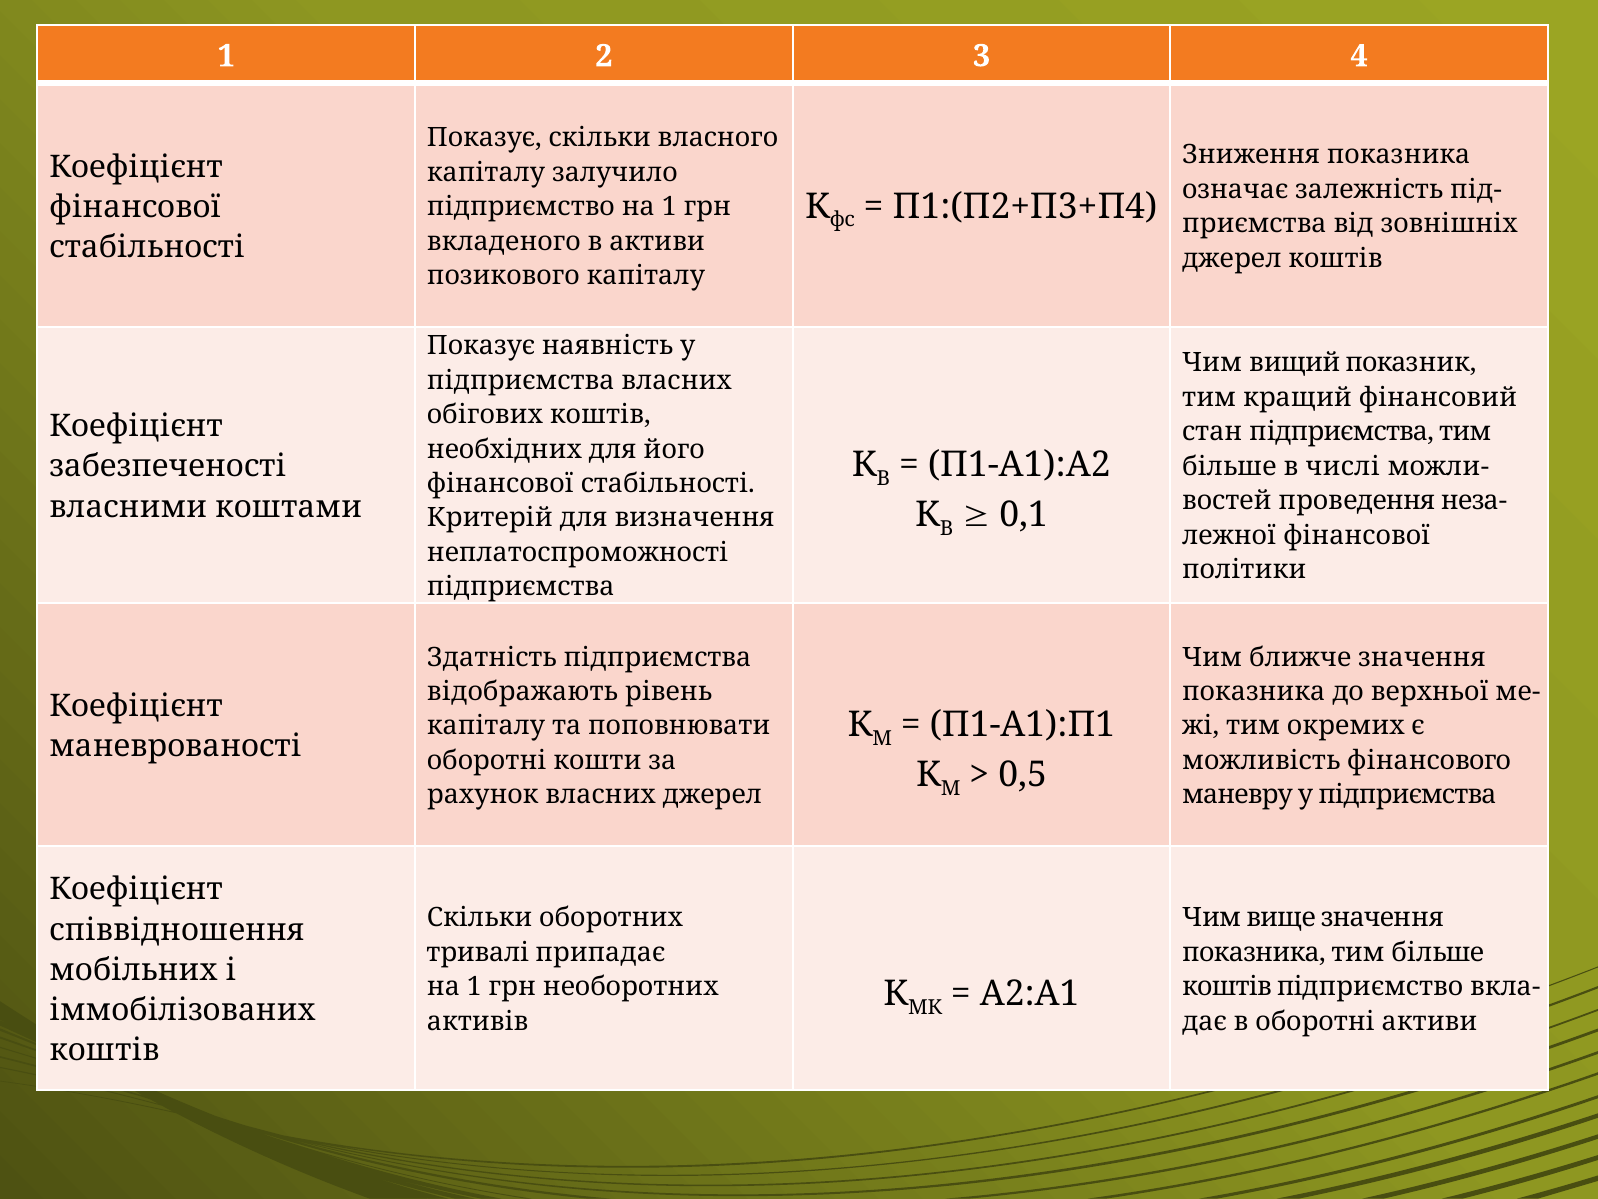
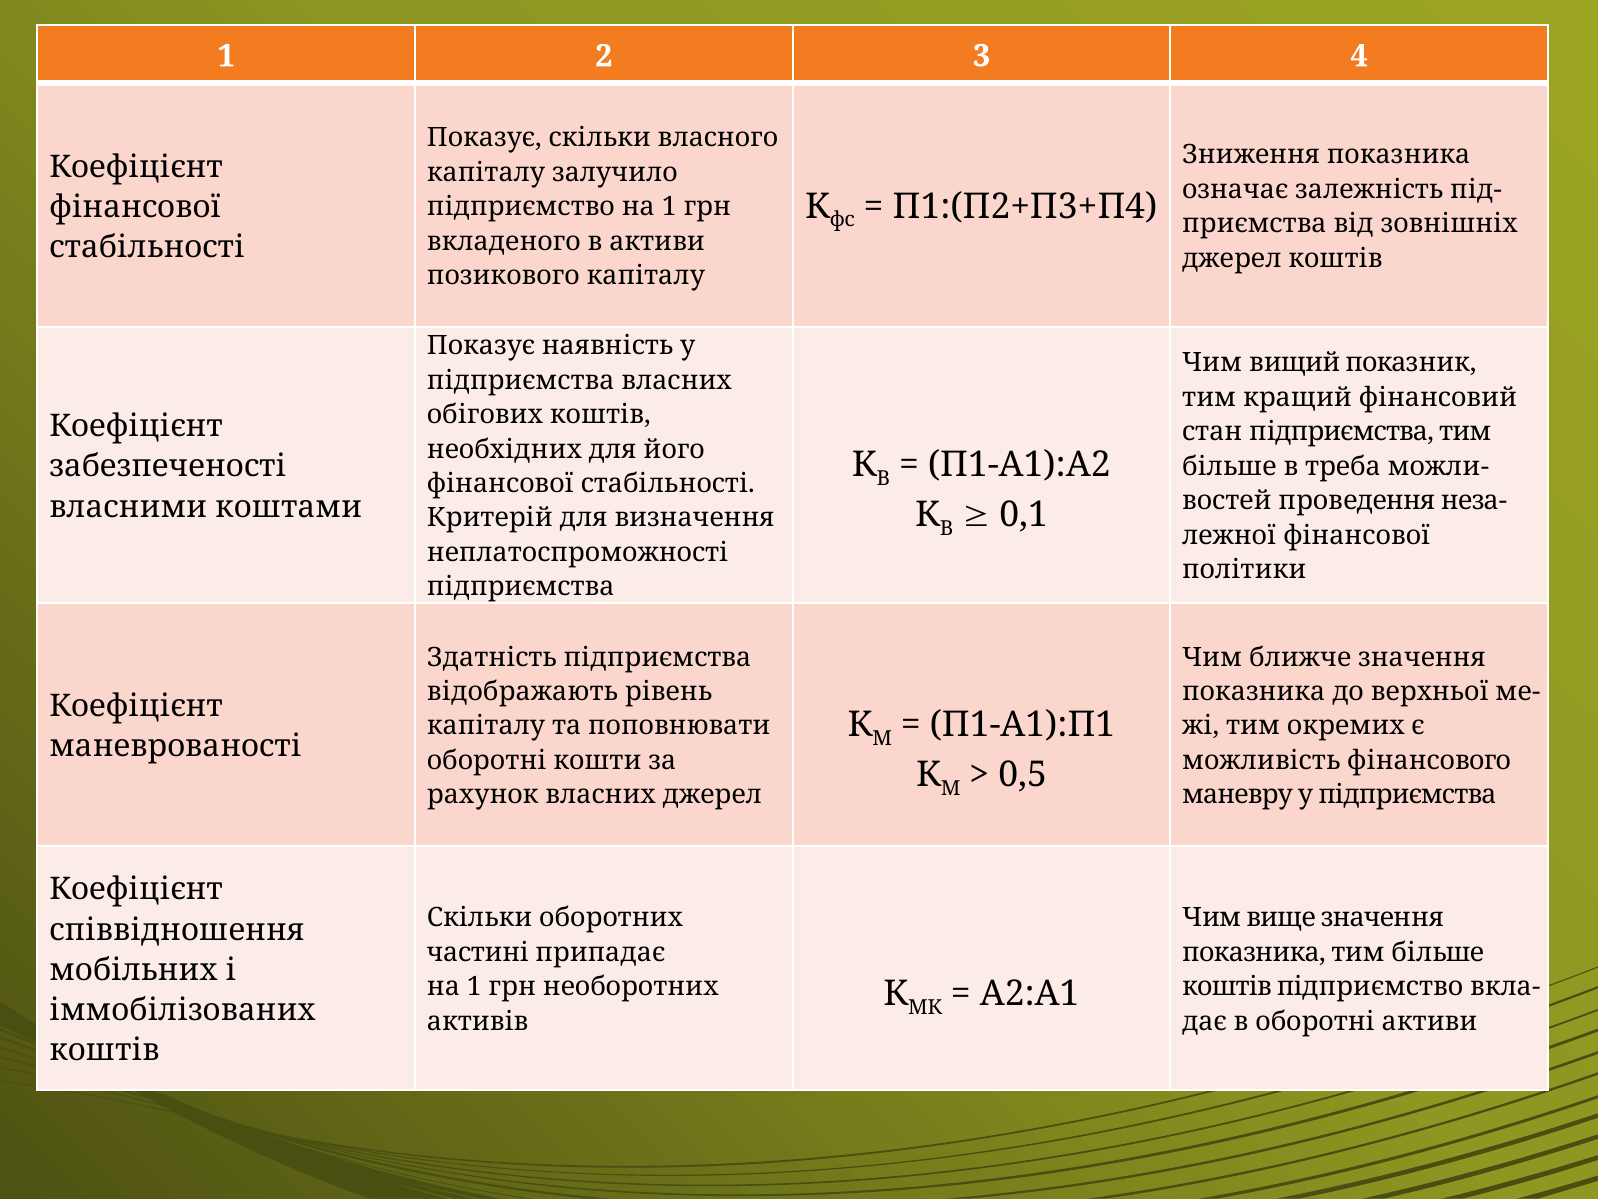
числі: числі -> треба (1343, 466)
тривалі: тривалі -> частині (478, 952)
